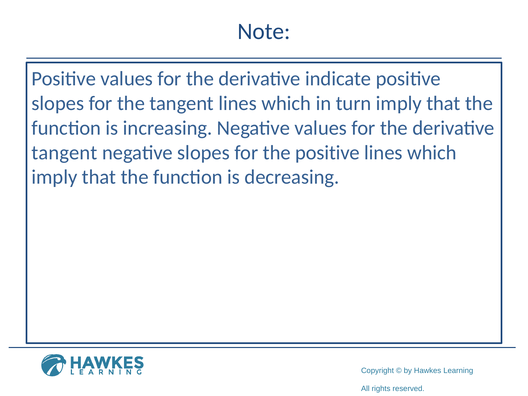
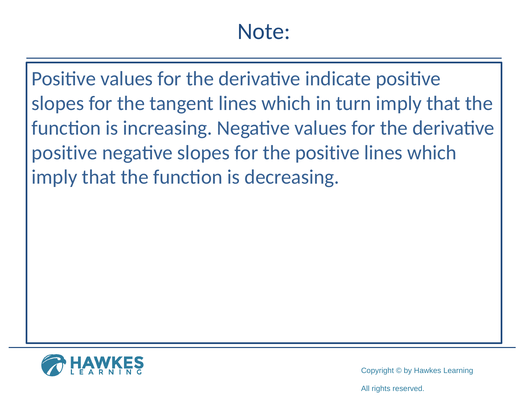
tangent: tangent -> positive (65, 153)
